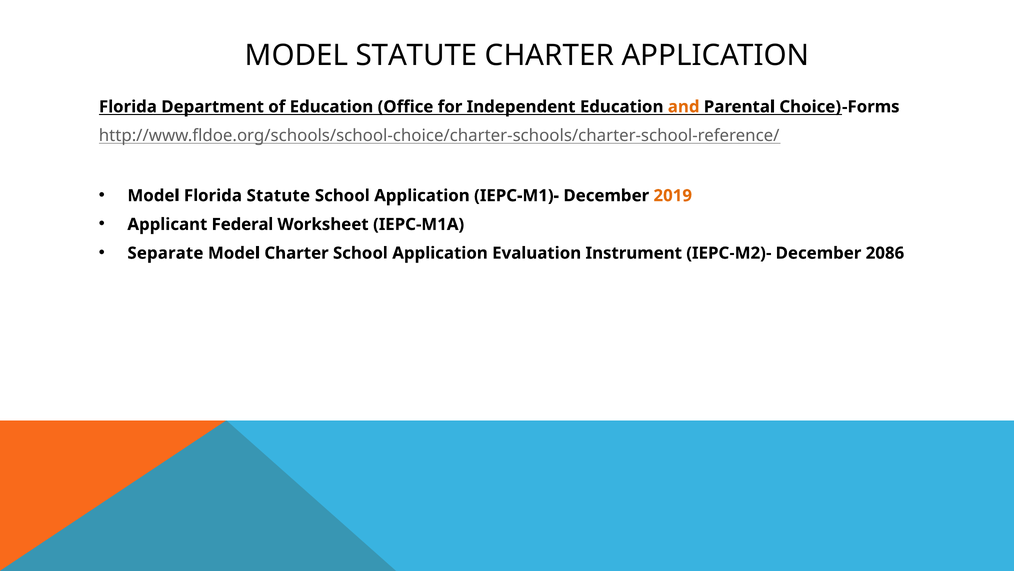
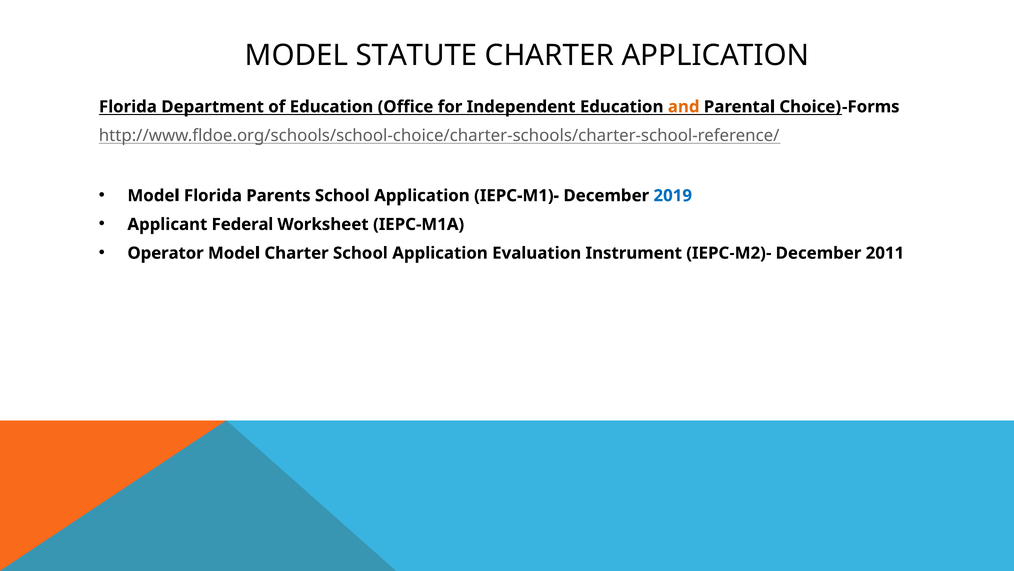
Florida Statute: Statute -> Parents (278, 195)
2019 colour: orange -> blue (673, 195)
Separate: Separate -> Operator (166, 253)
2086: 2086 -> 2011 (885, 253)
